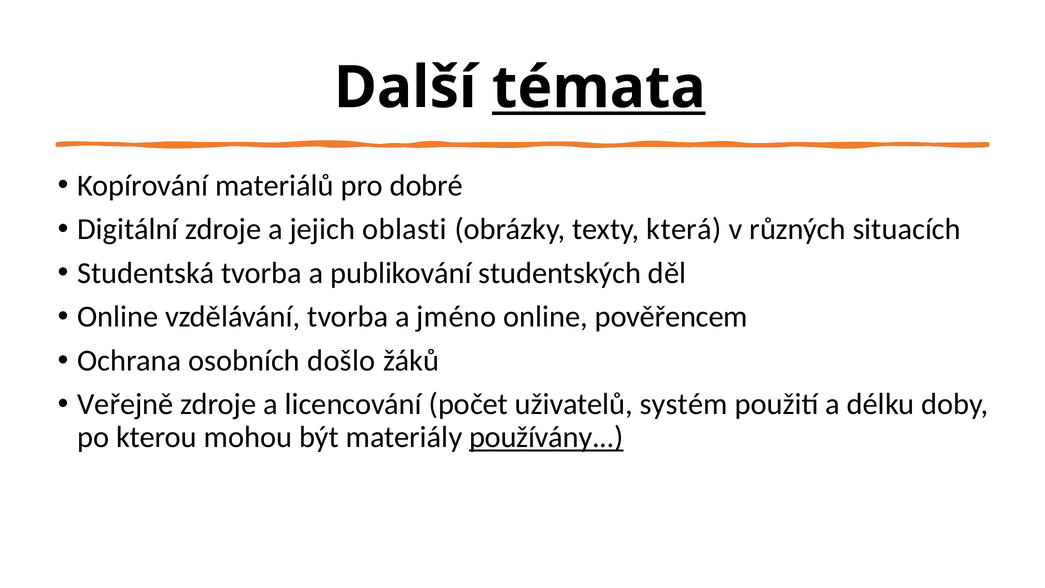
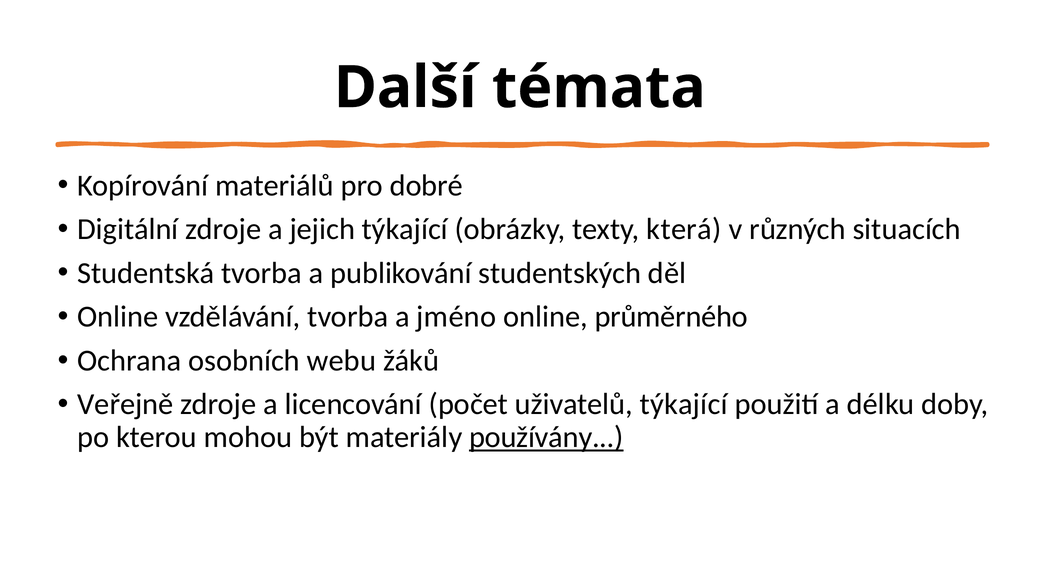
témata underline: present -> none (599, 88)
jejich oblasti: oblasti -> týkající (405, 229)
pověřencem: pověřencem -> průměrného (671, 317)
došlo: došlo -> webu (341, 361)
uživatelů systém: systém -> týkající (684, 404)
